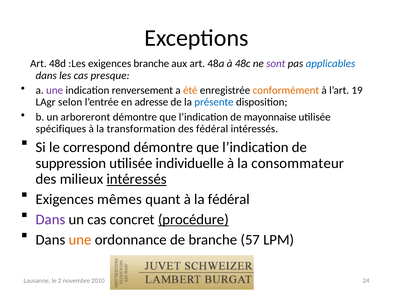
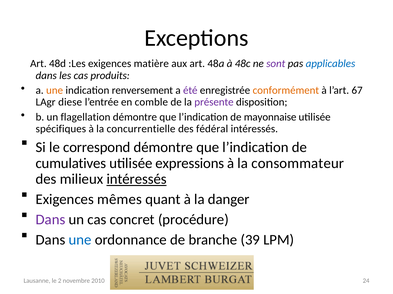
exigences branche: branche -> matière (151, 64)
presque: presque -> produits (110, 76)
une colour: purple -> orange (55, 91)
été colour: orange -> purple (190, 91)
19: 19 -> 67 (357, 91)
selon: selon -> diese (70, 102)
adresse: adresse -> comble (151, 102)
présente colour: blue -> purple (214, 102)
arboreront: arboreront -> flagellation (85, 117)
transformation: transformation -> concurrentielle (141, 129)
suppression: suppression -> cumulatives (71, 164)
individuelle: individuelle -> expressions (190, 164)
la fédéral: fédéral -> danger (229, 200)
procédure underline: present -> none (193, 220)
une colour: orange -> blue (80, 240)
57: 57 -> 39 (250, 240)
